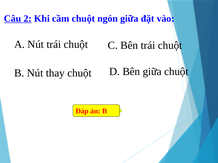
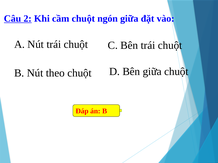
thay: thay -> theo (55, 73)
